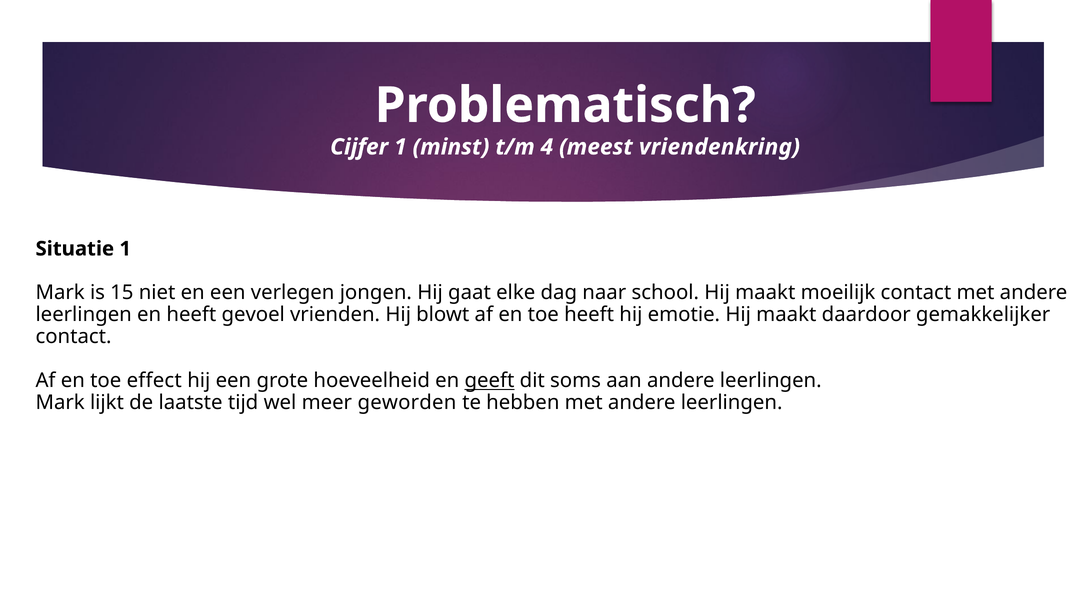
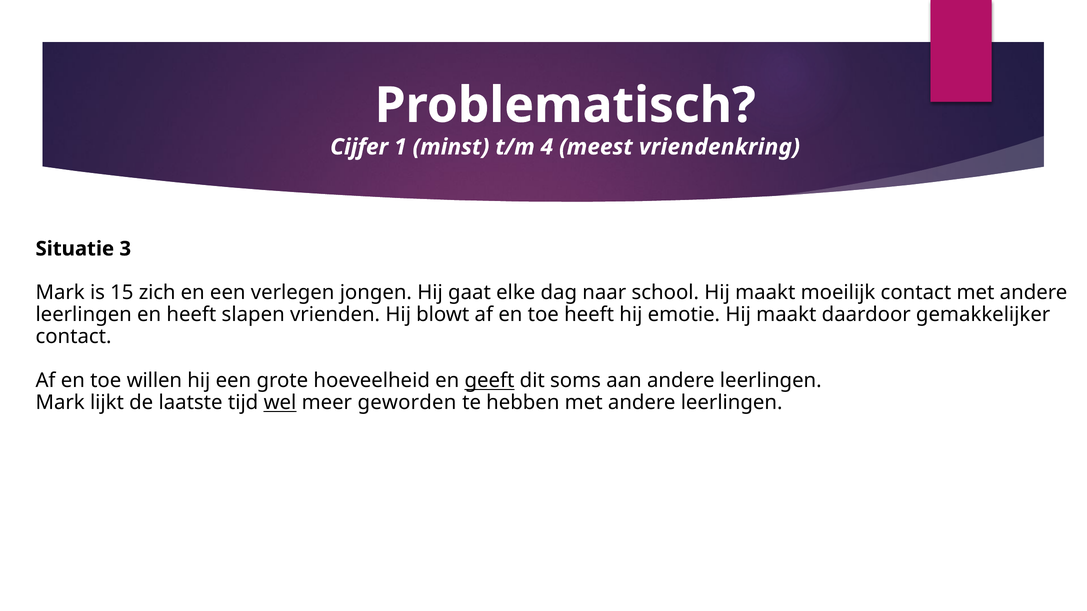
Situatie 1: 1 -> 3 (125, 249)
niet: niet -> zich (157, 293)
gevoel: gevoel -> slapen (253, 315)
effect: effect -> willen (154, 381)
wel underline: none -> present (280, 403)
